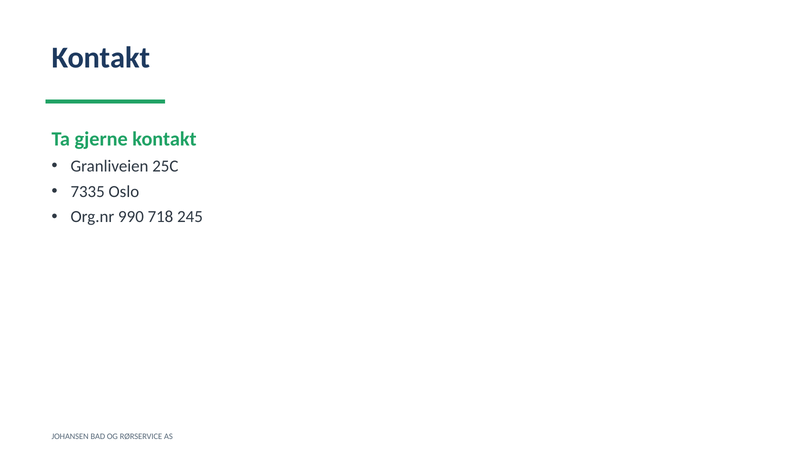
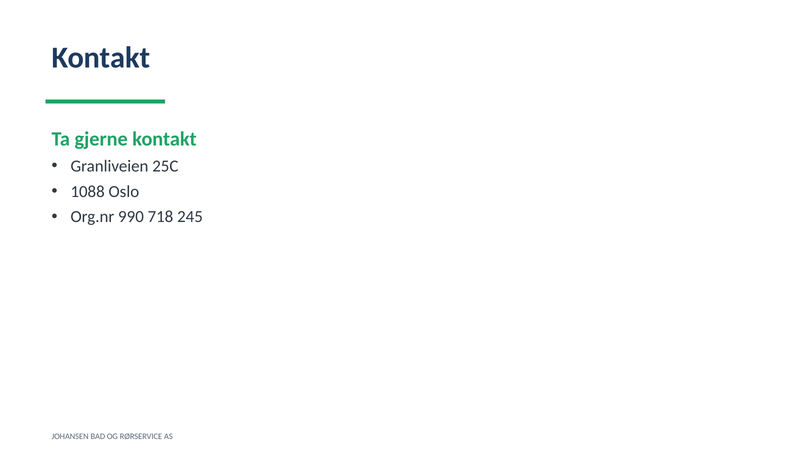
7335: 7335 -> 1088 (88, 192)
